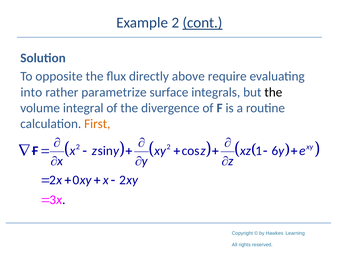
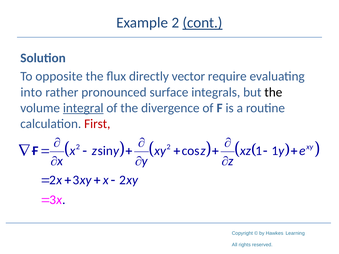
above: above -> vector (188, 76)
parametrize: parametrize -> pronounced (114, 92)
integral underline: none -> present (83, 108)
First colour: orange -> red (97, 124)
6: 6 -> 1 (275, 151)
0: 0 -> 3 (76, 180)
